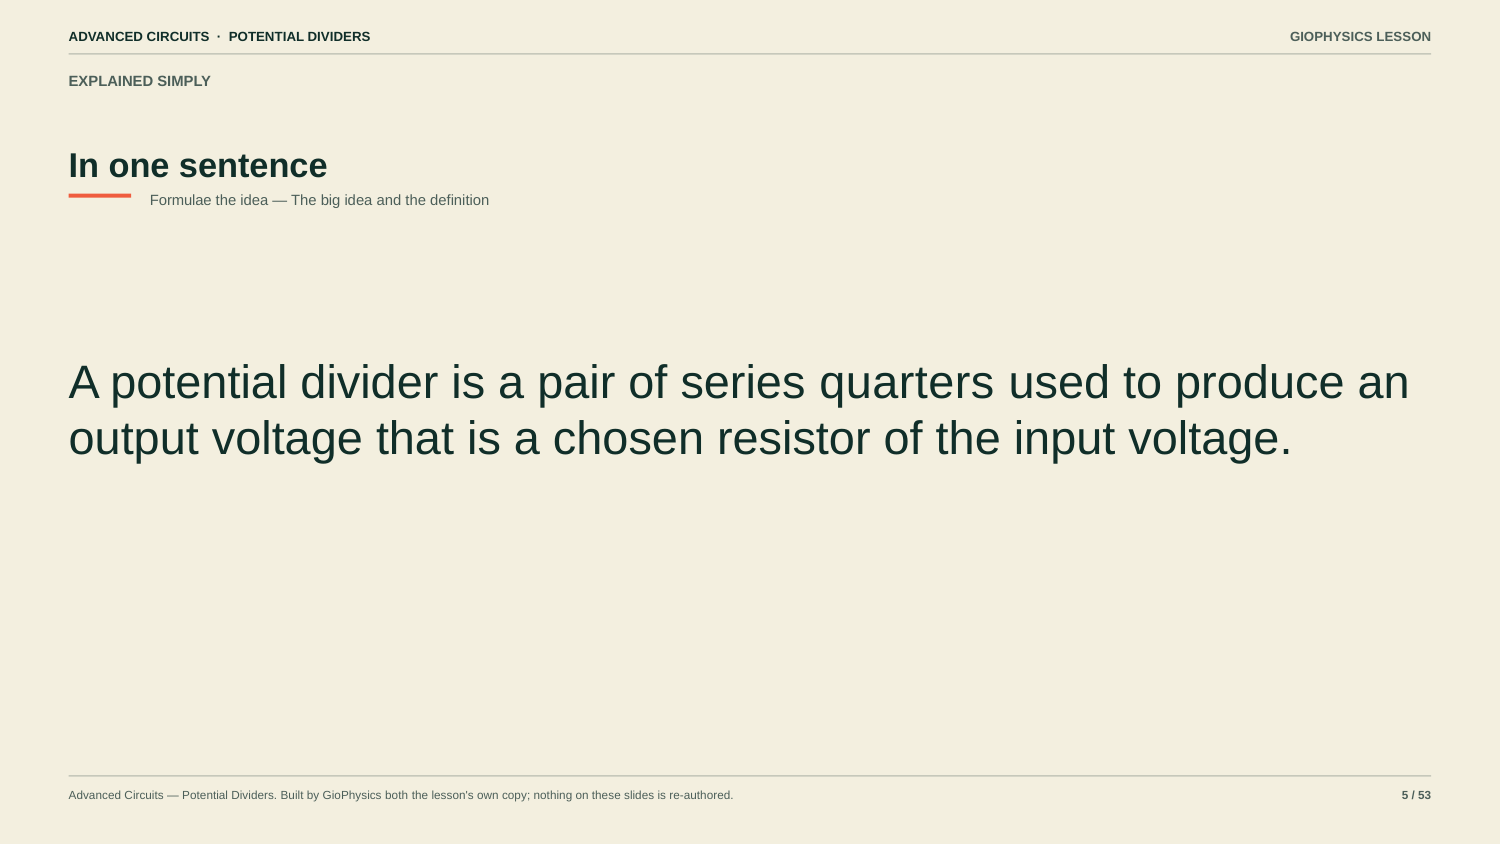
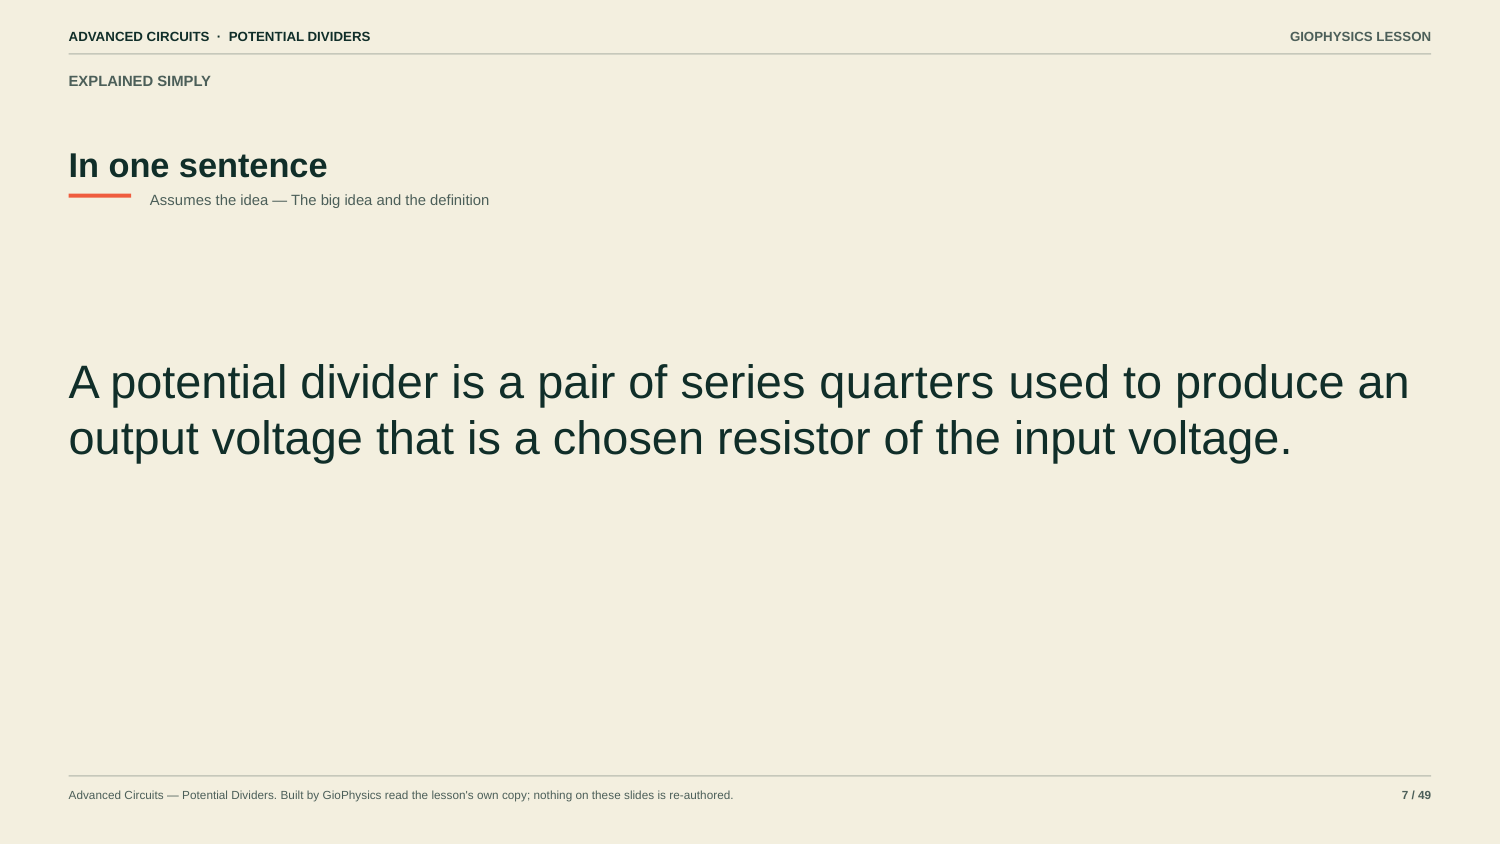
Formulae: Formulae -> Assumes (181, 201)
both: both -> read (397, 795)
5: 5 -> 7 (1405, 795)
53: 53 -> 49 (1425, 795)
